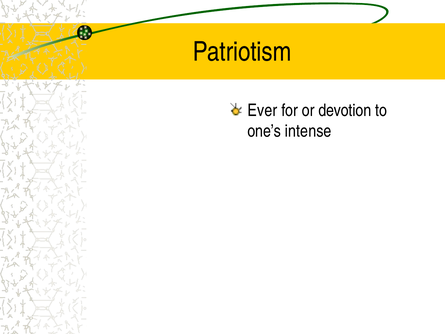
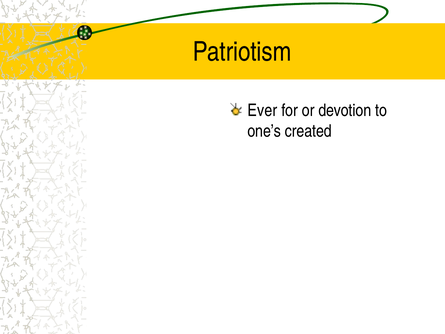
intense: intense -> created (308, 131)
